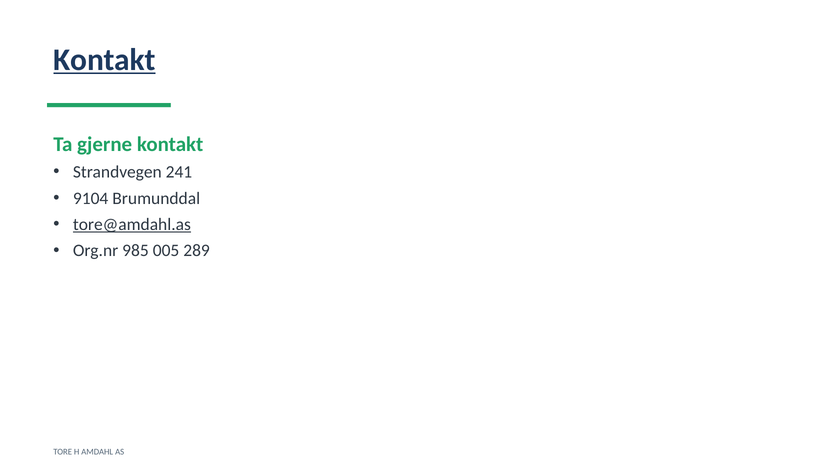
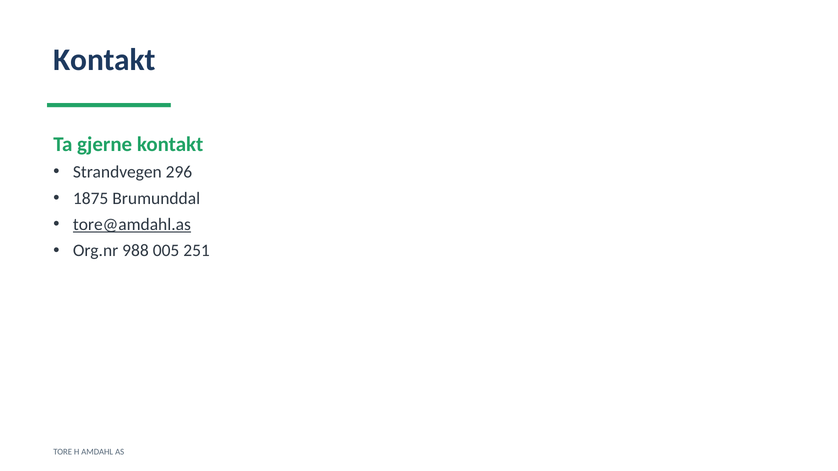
Kontakt underline: present -> none (104, 60)
241: 241 -> 296 (179, 172)
9104: 9104 -> 1875 (91, 199)
985: 985 -> 988 (135, 251)
289: 289 -> 251 (197, 251)
